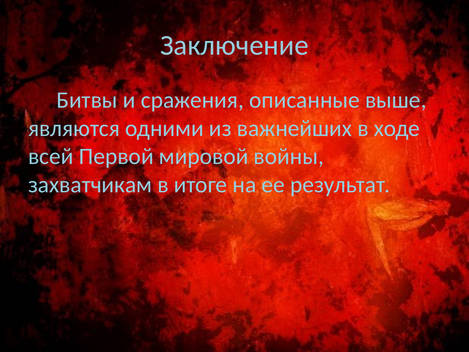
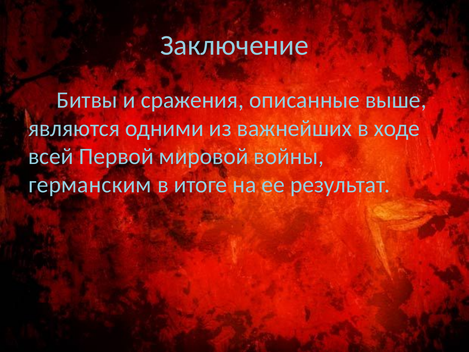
захватчикам: захватчикам -> германским (90, 185)
